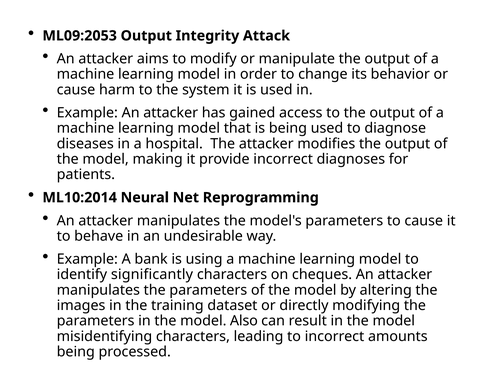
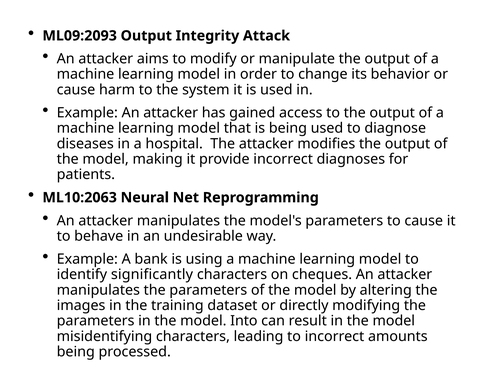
ML09:2053: ML09:2053 -> ML09:2093 (80, 36)
ML10:2014: ML10:2014 -> ML10:2063 (80, 198)
Also: Also -> Into (244, 321)
